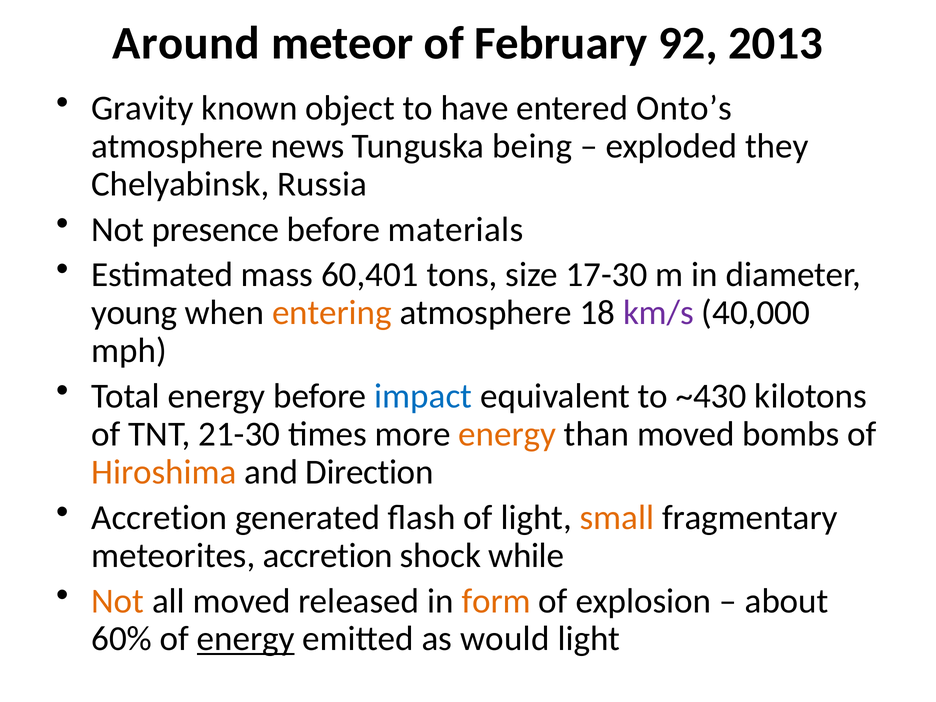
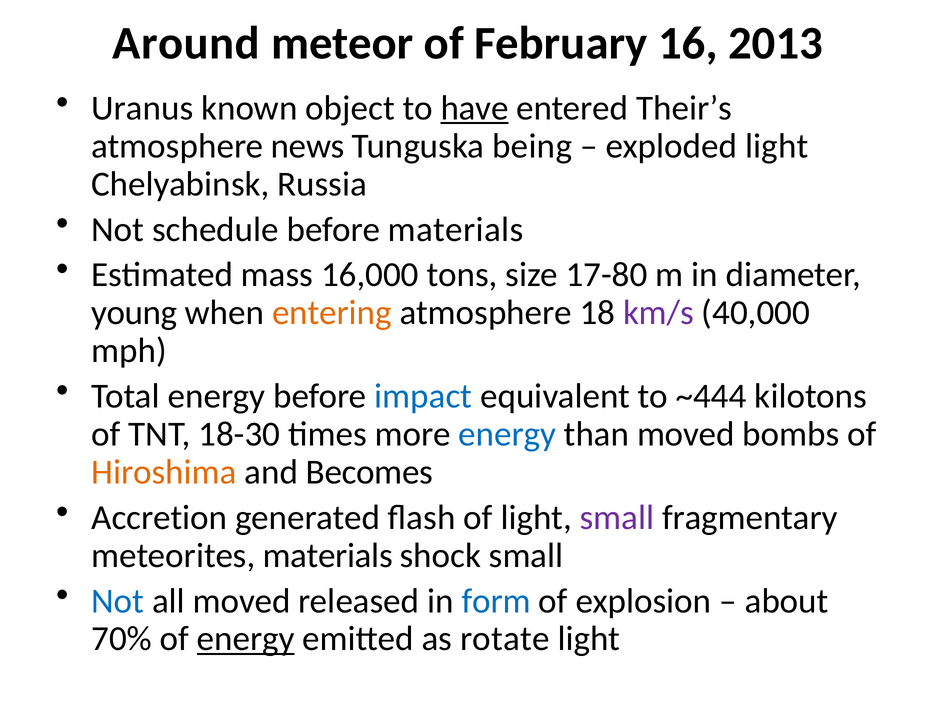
92: 92 -> 16 (688, 43)
Gravity: Gravity -> Uranus (142, 108)
have underline: none -> present (475, 108)
Onto’s: Onto’s -> Their’s (684, 108)
exploded they: they -> light (777, 146)
presence: presence -> schedule (215, 229)
60,401: 60,401 -> 16,000 (370, 275)
17-30: 17-30 -> 17-80 (607, 275)
~430: ~430 -> ~444 (711, 396)
21-30: 21-30 -> 18-30 (239, 434)
energy colour: orange -> blue (507, 434)
Direction: Direction -> Becomes (369, 472)
small colour: orange -> purple (617, 518)
meteorites accretion: accretion -> materials (328, 556)
shock while: while -> small (526, 556)
Not colour: orange -> blue (118, 601)
form colour: orange -> blue (496, 601)
60%: 60% -> 70% (122, 639)
would: would -> rotate (505, 639)
